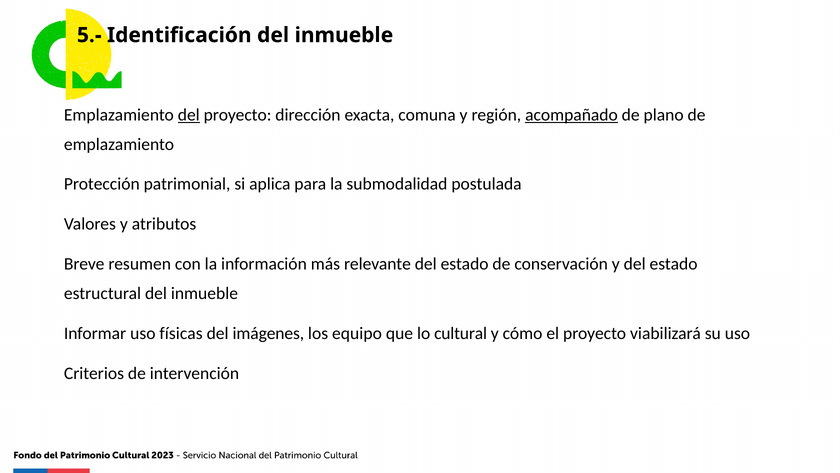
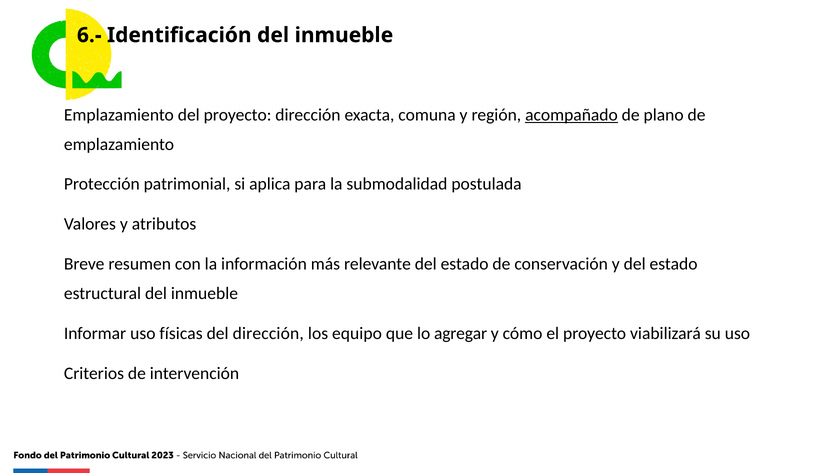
5.-: 5.- -> 6.- (89, 35)
del underline: present -> none (189, 115)
del imágenes: imágenes -> dirección (268, 333)
cultural: cultural -> agregar (461, 333)
